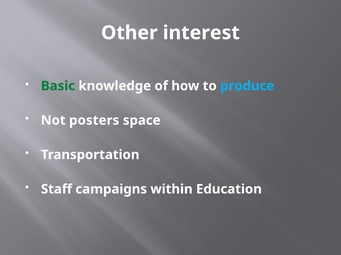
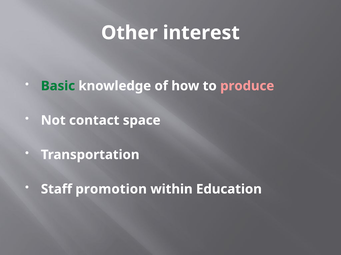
produce colour: light blue -> pink (247, 86)
posters: posters -> contact (94, 121)
campaigns: campaigns -> promotion (111, 190)
